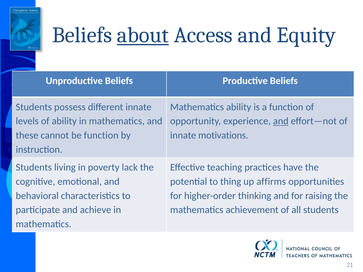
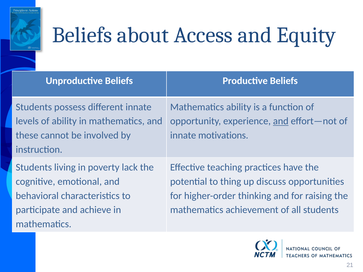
about underline: present -> none (143, 35)
be function: function -> involved (101, 135)
affirms: affirms -> discuss (271, 182)
